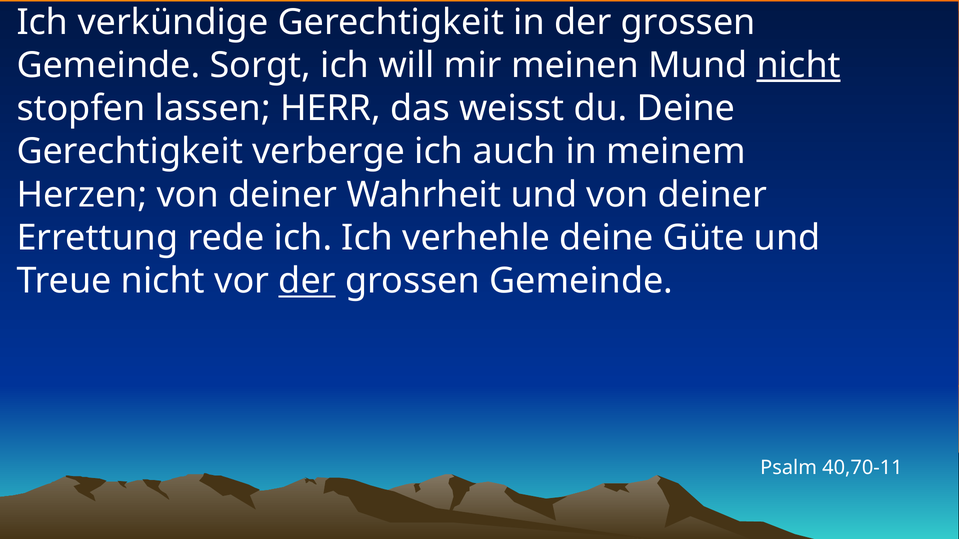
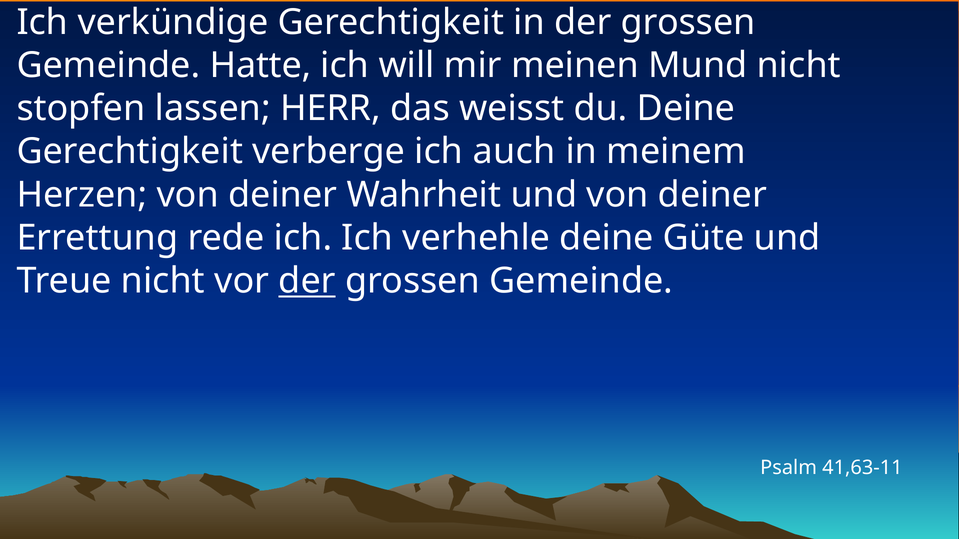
Sorgt: Sorgt -> Hatte (260, 65)
nicht underline: present -> none (799, 65)
40,70-11: 40,70-11 -> 41,63-11 (862, 468)
